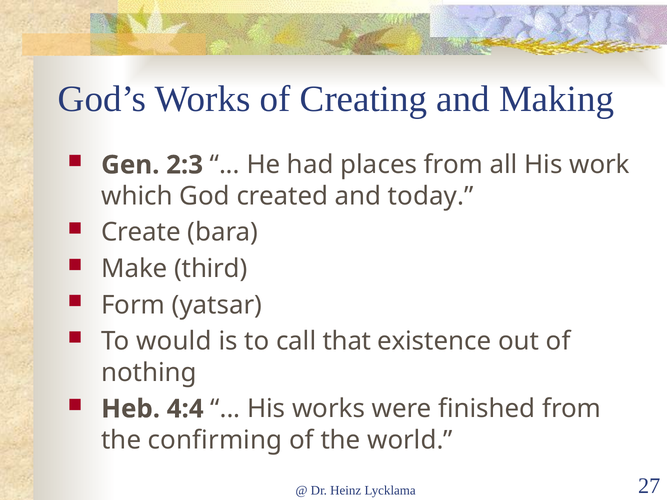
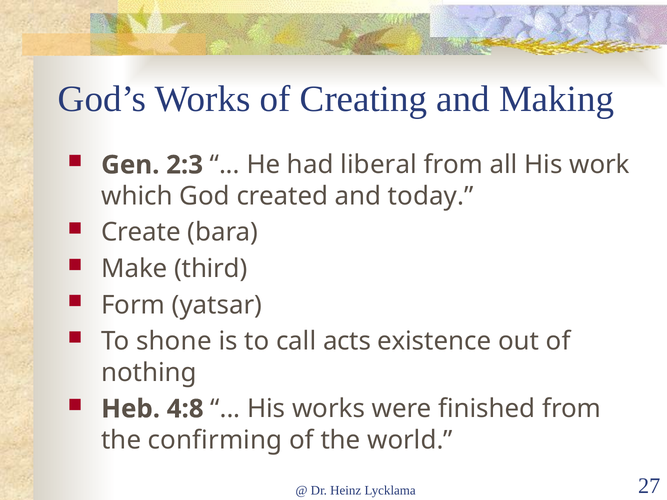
places: places -> liberal (379, 165)
would: would -> shone (174, 342)
that: that -> acts (347, 342)
4:4: 4:4 -> 4:8 (185, 409)
